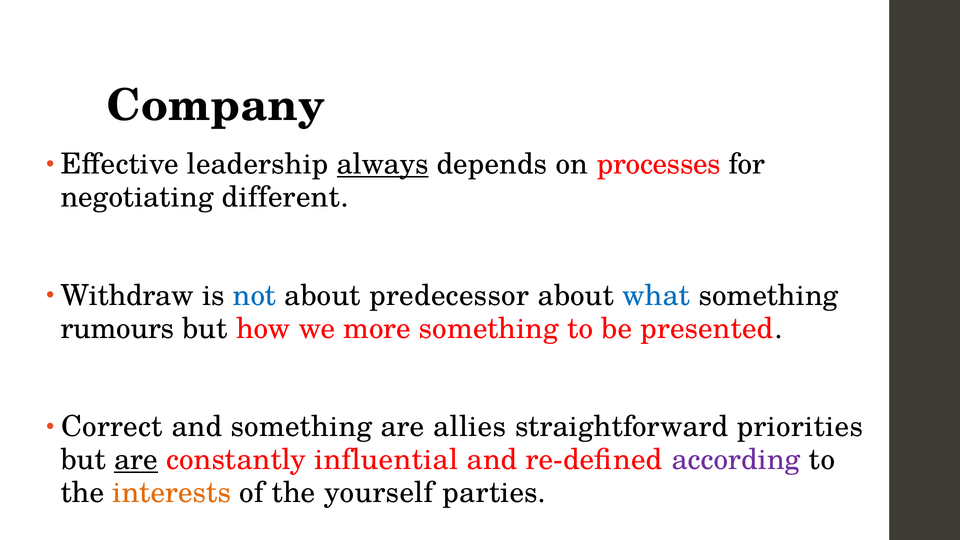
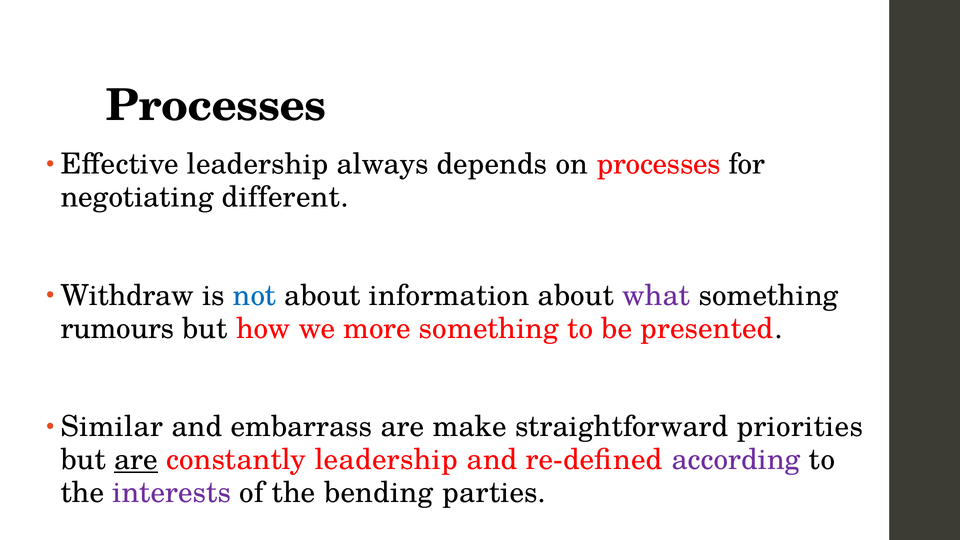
Company: Company -> Processes (216, 106)
always underline: present -> none (383, 164)
predecessor: predecessor -> information (449, 295)
what colour: blue -> purple (656, 295)
Correct: Correct -> Similar (112, 427)
and something: something -> embarrass (302, 427)
allies: allies -> make (470, 427)
constantly influential: influential -> leadership (386, 460)
interests colour: orange -> purple (172, 493)
yourself: yourself -> bending (379, 493)
